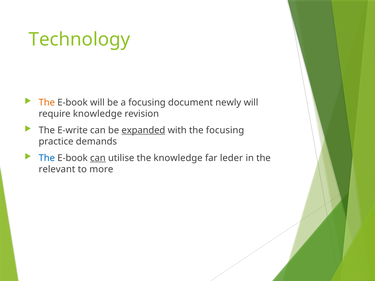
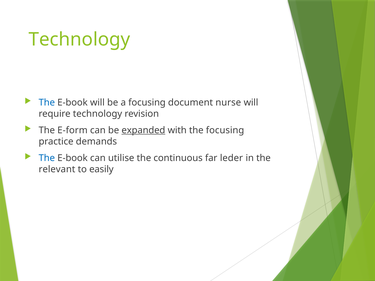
The colour: orange -> blue (47, 103)
newly: newly -> nurse (228, 103)
require knowledge: knowledge -> technology (98, 114)
E-write: E-write -> E-form (72, 130)
can underline: present -> none (98, 158)
the knowledge: knowledge -> continuous (178, 158)
more: more -> easily (101, 169)
